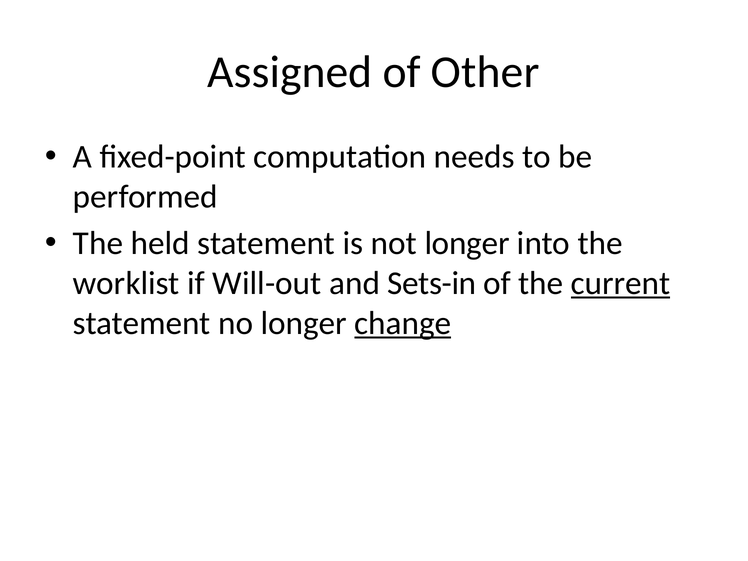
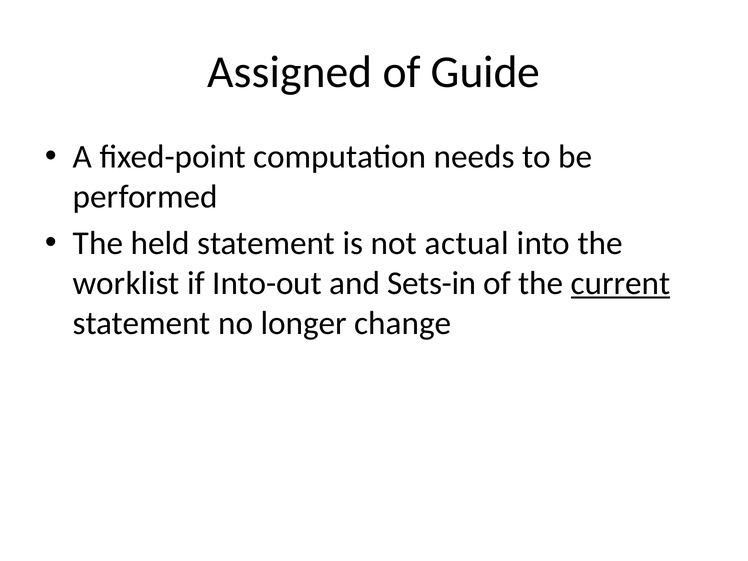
Other: Other -> Guide (486, 72)
not longer: longer -> actual (467, 243)
Will-out: Will-out -> Into-out (267, 283)
change underline: present -> none (403, 323)
